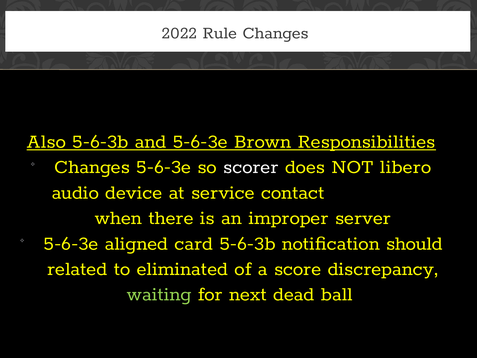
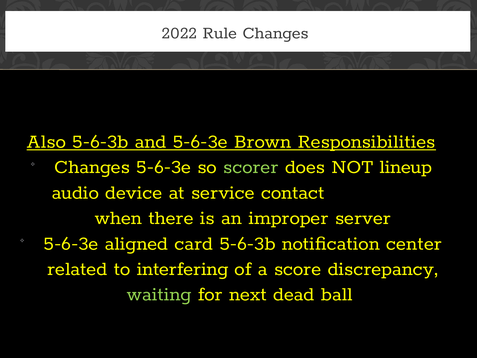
scorer colour: white -> light green (251, 166)
libero: libero -> lineup (406, 166)
should: should -> center (414, 243)
eliminated: eliminated -> interfering (183, 268)
